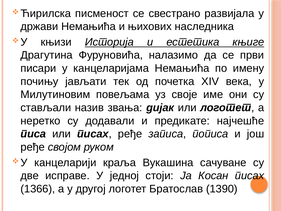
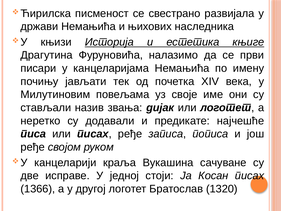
1390: 1390 -> 1320 (222, 189)
